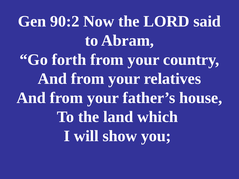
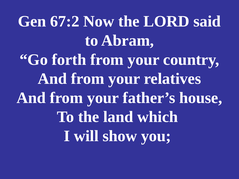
90:2: 90:2 -> 67:2 (65, 21)
